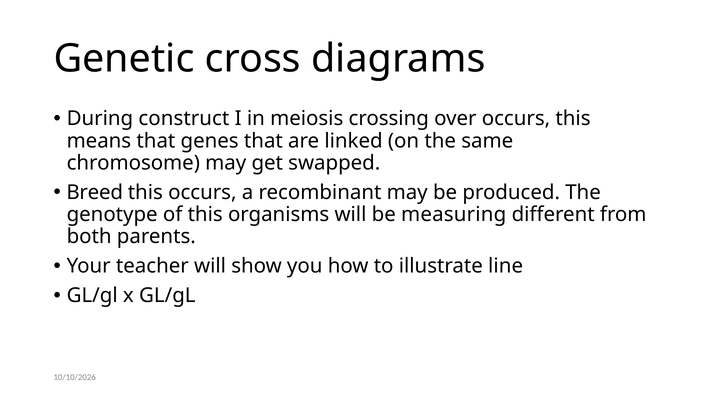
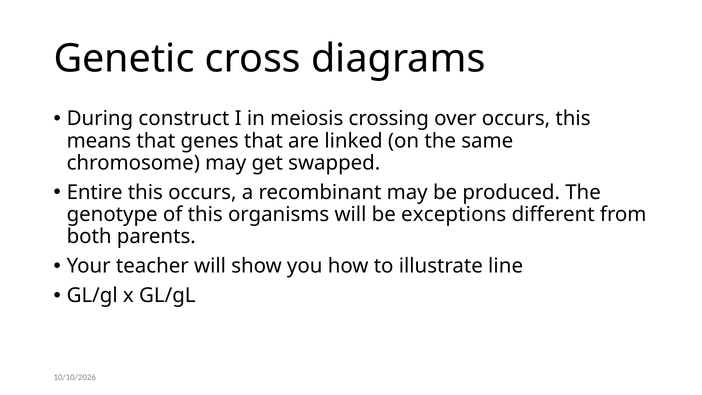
Breed: Breed -> Entire (95, 192)
measuring: measuring -> exceptions (454, 214)
